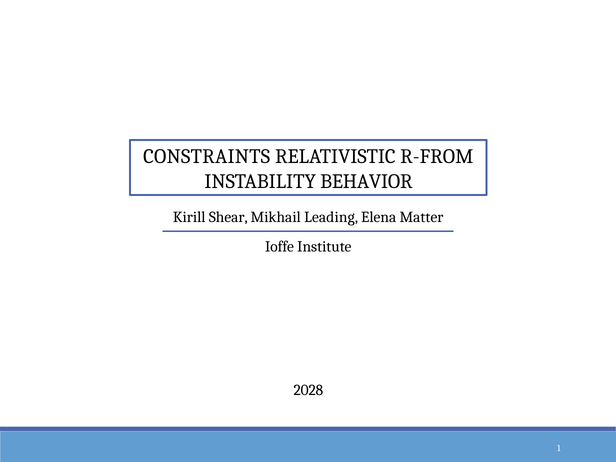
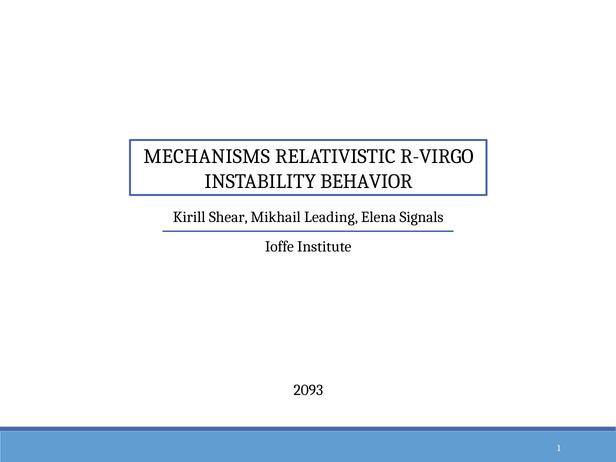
CONSTRAINTS: CONSTRAINTS -> MECHANISMS (207, 157)
R-FROM: R-FROM -> R-VIRGO (437, 157)
Matter: Matter -> Signals (422, 217)
2028: 2028 -> 2093 (308, 390)
